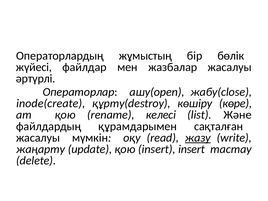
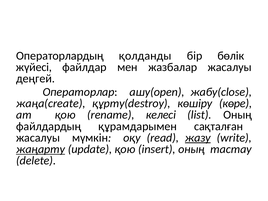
жұмыстың: жұмыстың -> қолданды (145, 56)
әртүрлі: әртүрлі -> деңгей (36, 79)
inode(create: inode(create -> жаңа(create (51, 103)
list Және: Және -> Оның (238, 115)
жаңарту underline: none -> present (41, 149)
insert insert: insert -> оның (192, 149)
